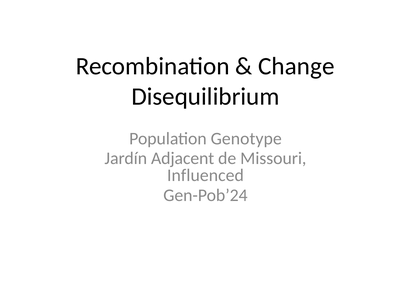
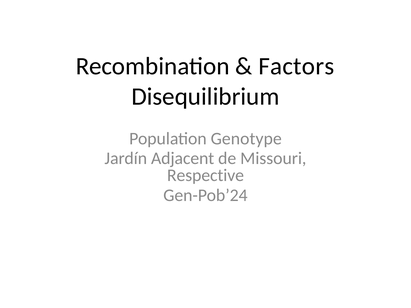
Change: Change -> Factors (296, 66)
Influenced: Influenced -> Respective (206, 176)
